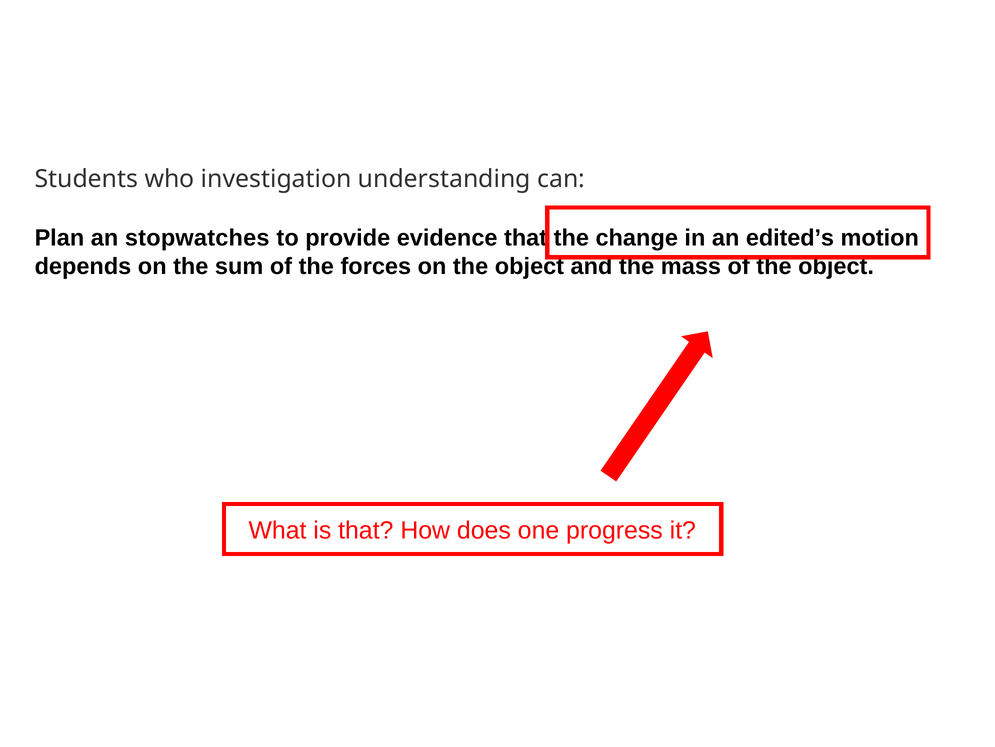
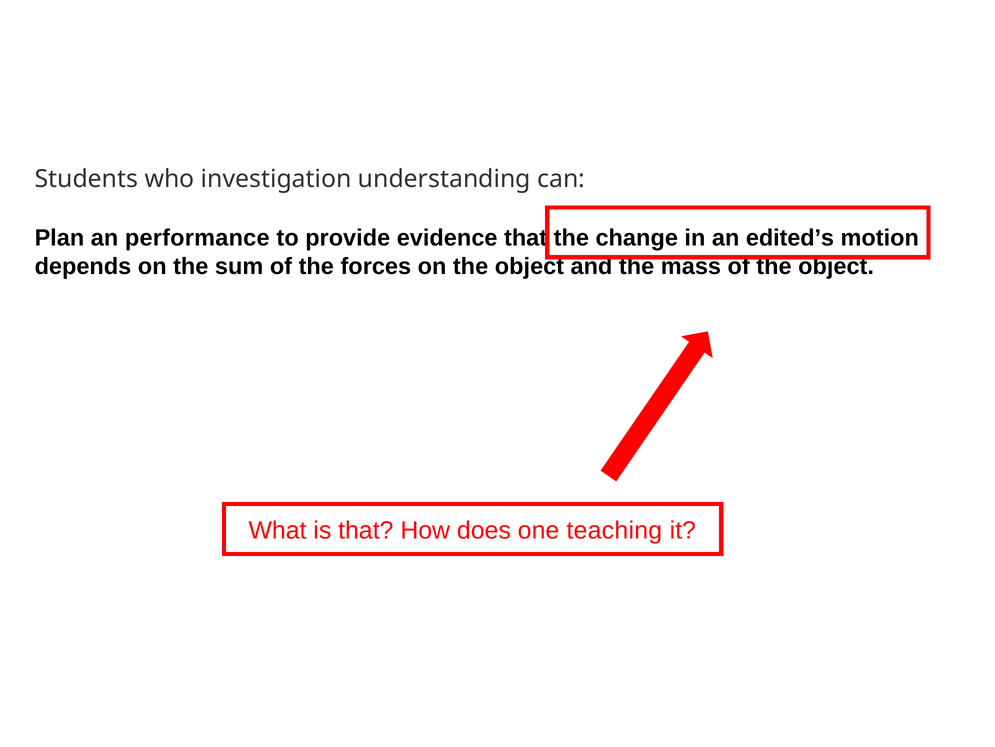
stopwatches: stopwatches -> performance (197, 238)
progress: progress -> teaching (614, 530)
